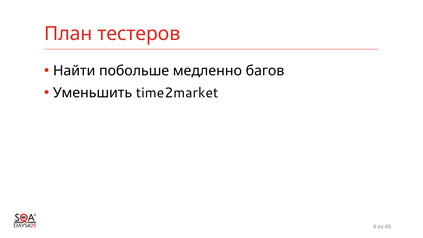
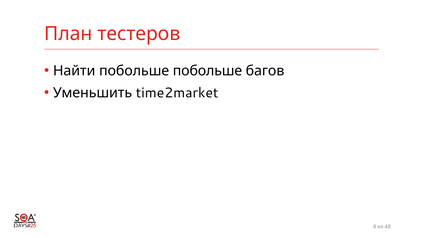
побольше медленно: медленно -> побольше (207, 71)
